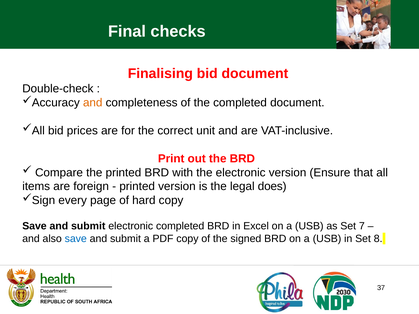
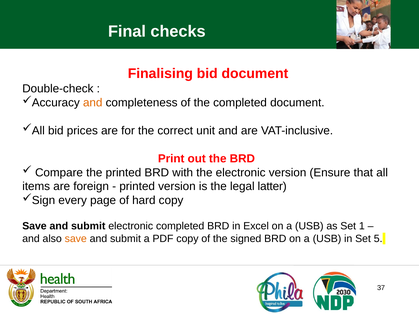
does: does -> latter (272, 187)
7: 7 -> 1 (362, 226)
save colour: blue -> orange (76, 239)
8: 8 -> 5 (378, 239)
